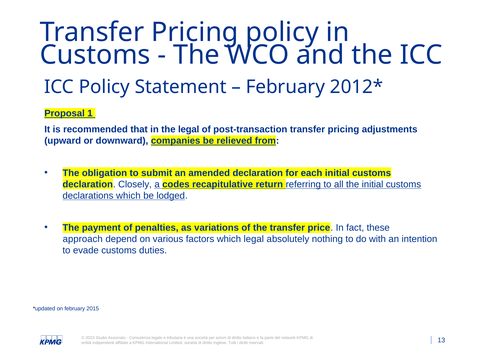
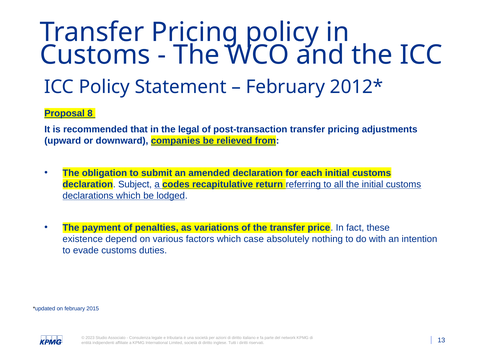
1: 1 -> 8 (90, 113)
Closely: Closely -> Subject (135, 184)
approach: approach -> existence (83, 239)
which legal: legal -> case (254, 239)
